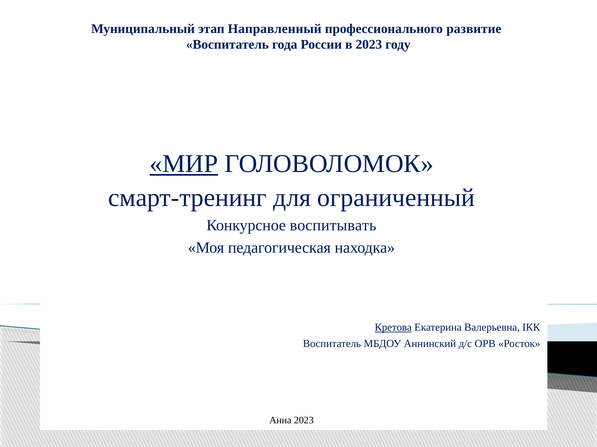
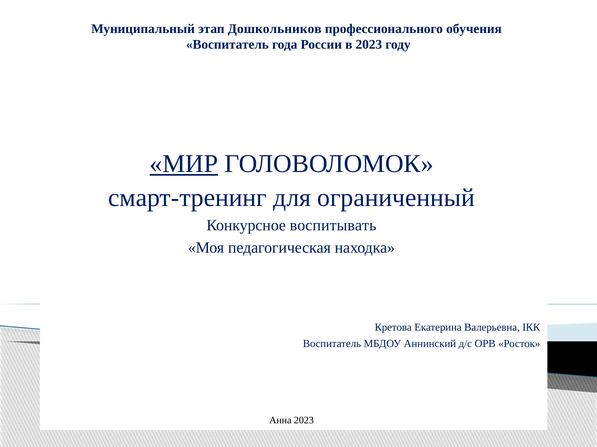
Направленный: Направленный -> Дошкольников (275, 29)
развитие: развитие -> обучения (474, 29)
Кретова underline: present -> none (393, 328)
